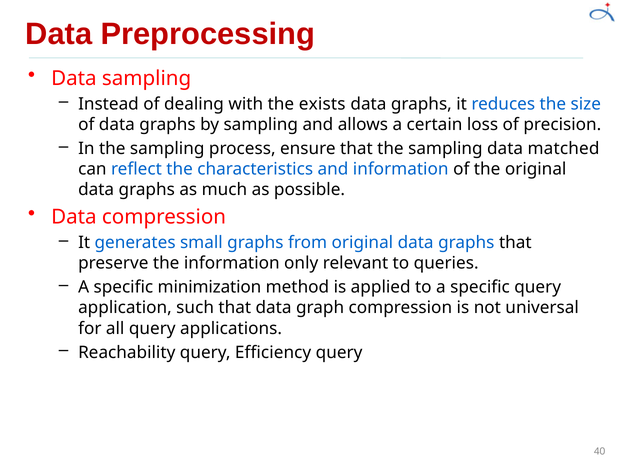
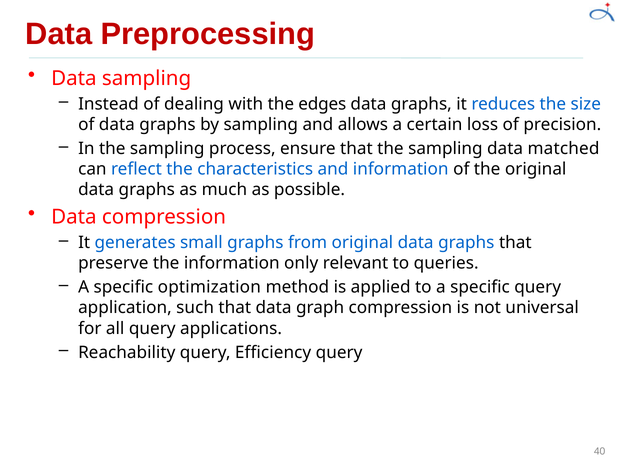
exists: exists -> edges (322, 104)
minimization: minimization -> optimization (209, 287)
